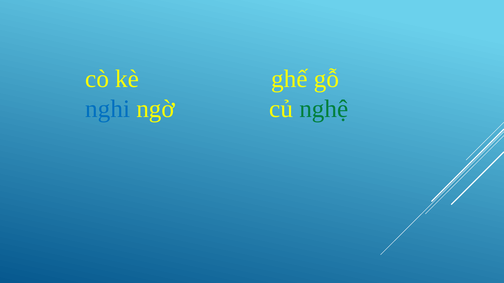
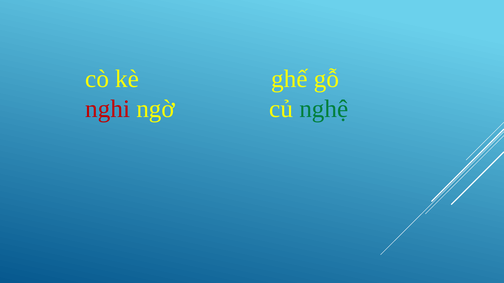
nghi colour: blue -> red (108, 109)
